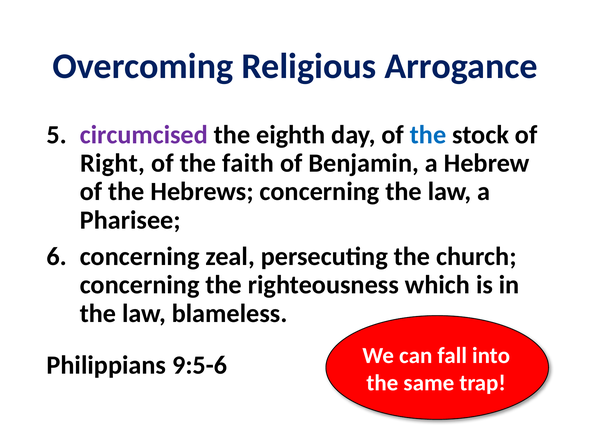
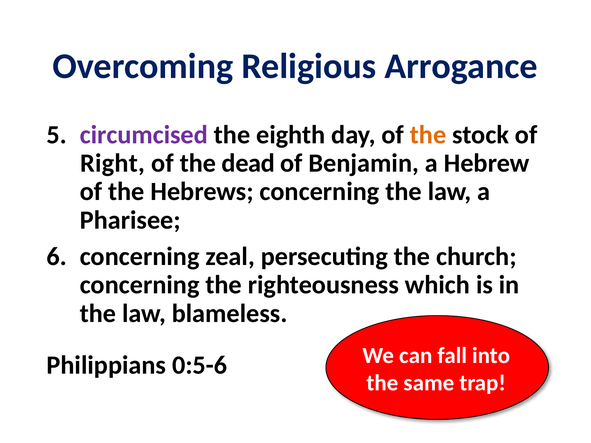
the colour: blue -> orange (428, 135)
faith: faith -> dead (248, 163)
9:5-6: 9:5-6 -> 0:5-6 (200, 365)
